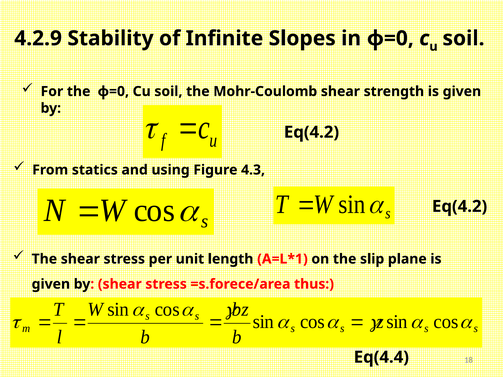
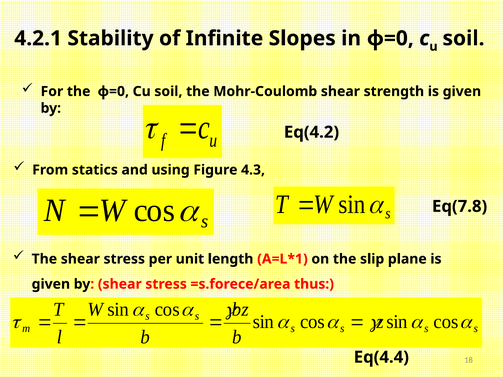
4.2.9: 4.2.9 -> 4.2.1 (38, 38)
Eq(4.2: Eq(4.2 -> Eq(7.8 (460, 207)
